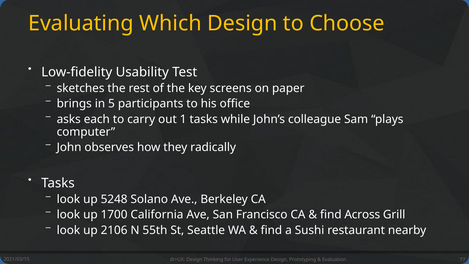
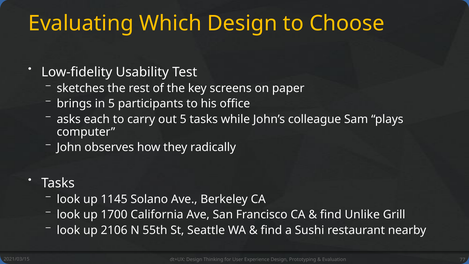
out 1: 1 -> 5 (183, 119)
5248: 5248 -> 1145 (114, 199)
Across: Across -> Unlike (362, 215)
